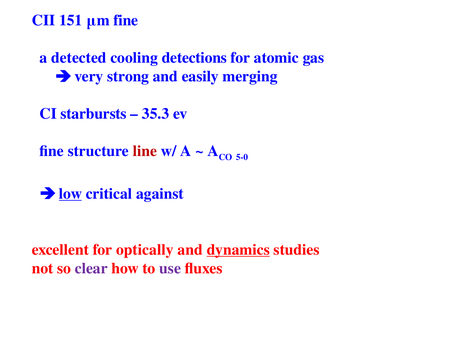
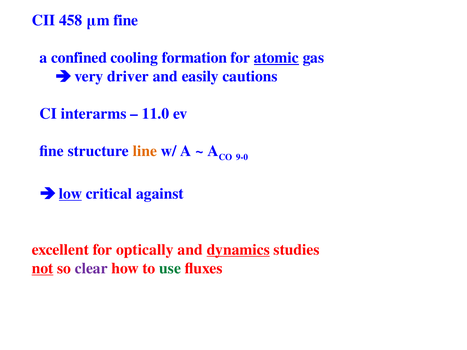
151: 151 -> 458 (71, 20)
detected: detected -> confined (79, 58)
detections: detections -> formation (194, 58)
atomic underline: none -> present (276, 58)
strong: strong -> driver (128, 77)
merging: merging -> cautions (250, 77)
starbursts: starbursts -> interarms (94, 114)
35.3: 35.3 -> 11.0 (156, 114)
line colour: red -> orange (145, 151)
5-0: 5-0 -> 9-0 (242, 157)
not underline: none -> present (43, 268)
use colour: purple -> green (170, 268)
